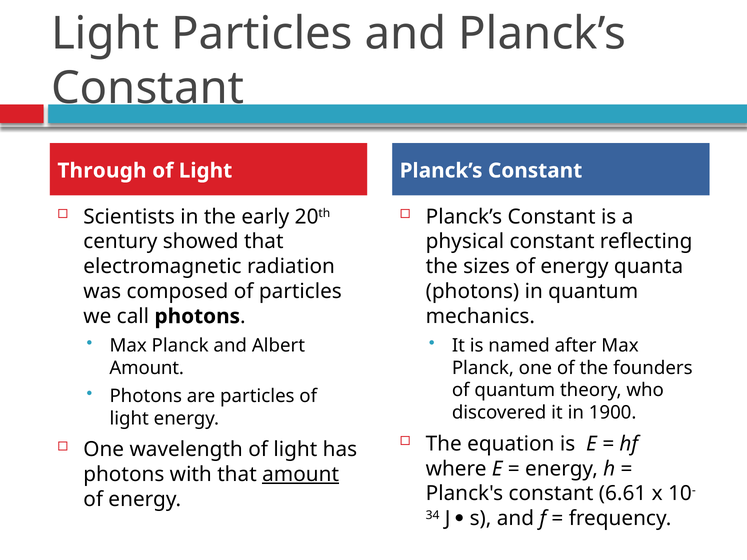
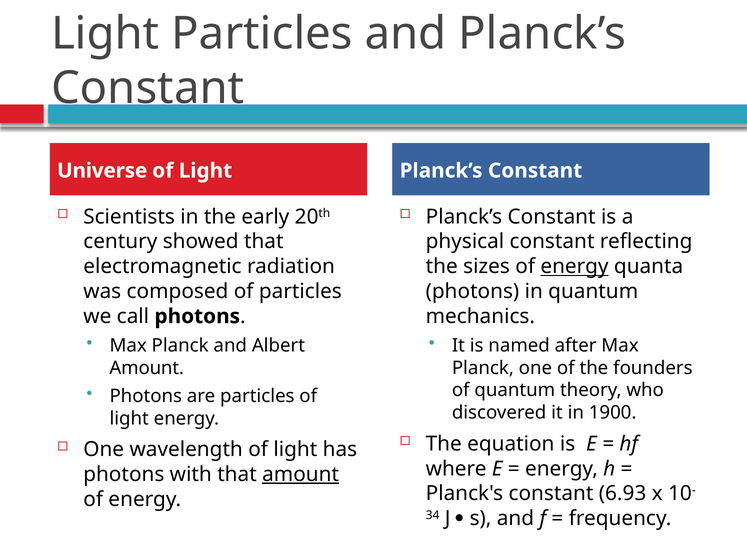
Through: Through -> Universe (102, 171)
energy underline: none -> present (574, 267)
6.61: 6.61 -> 6.93 (623, 494)
